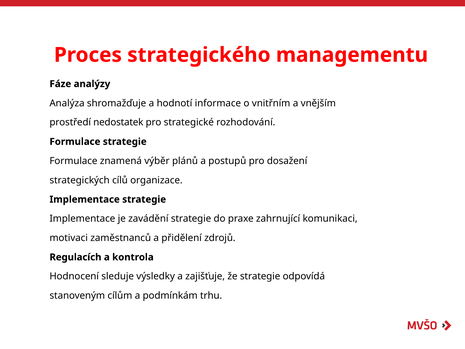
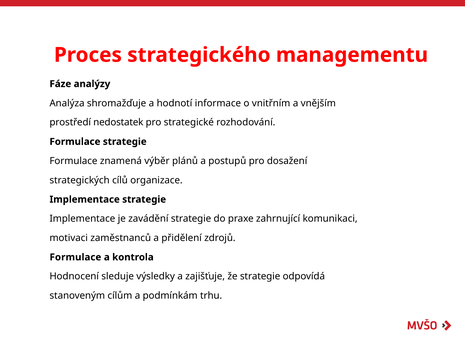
Regulacích: Regulacích -> Formulace (75, 257)
